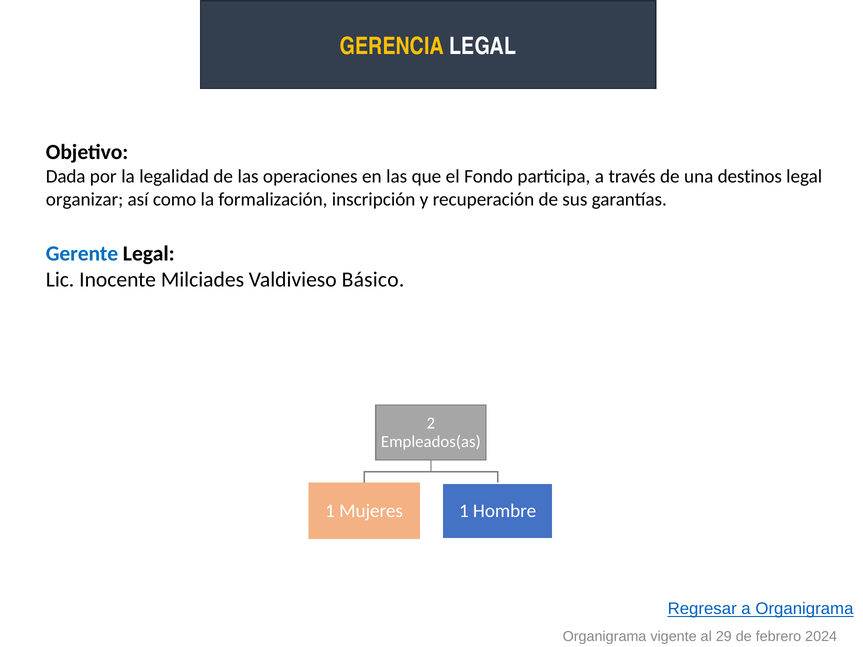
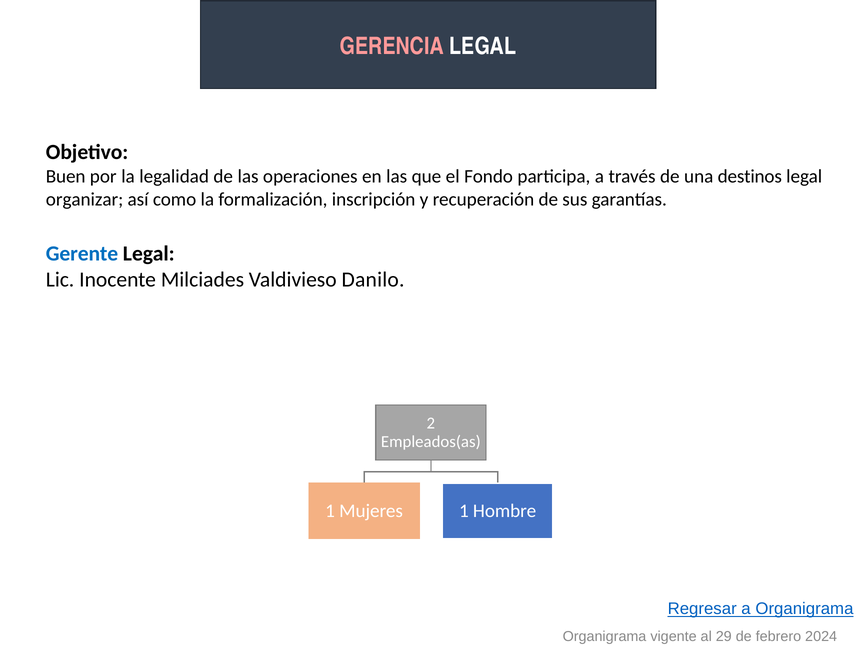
GERENCIA colour: yellow -> pink (392, 46)
Dada: Dada -> Buen (66, 176)
Básico: Básico -> Danilo (373, 280)
